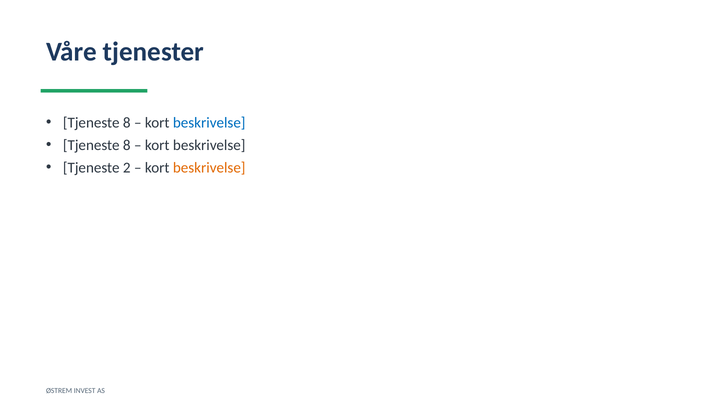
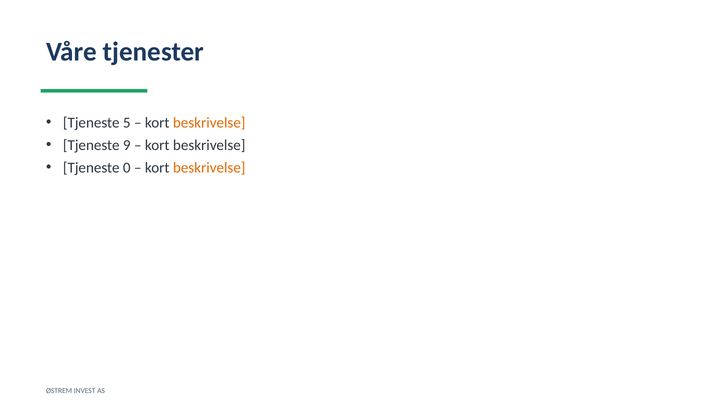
8: 8 -> 5 (127, 122)
beskrivelse colour: blue -> orange (209, 122)
8: 8 -> 9 (127, 145)
2: 2 -> 0 (127, 168)
